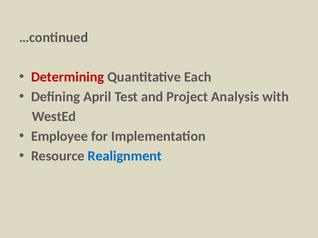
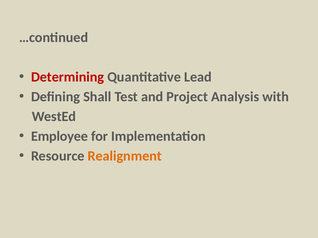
Each: Each -> Lead (198, 77)
April: April -> Shall (97, 97)
Realignment colour: blue -> orange (125, 156)
